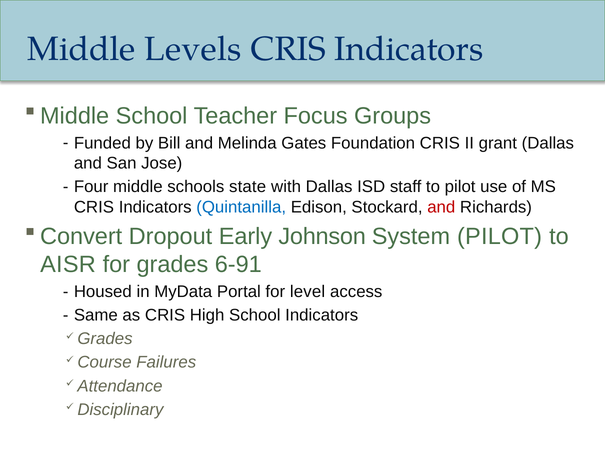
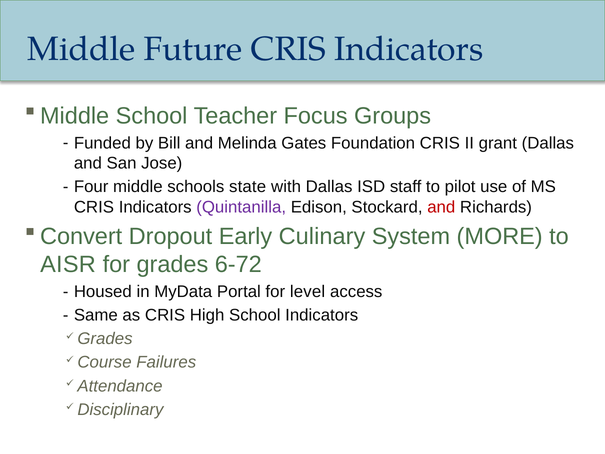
Levels: Levels -> Future (193, 49)
Quintanilla colour: blue -> purple (241, 207)
Johnson: Johnson -> Culinary (322, 236)
System PILOT: PILOT -> MORE (500, 236)
6-91: 6-91 -> 6-72 (238, 265)
